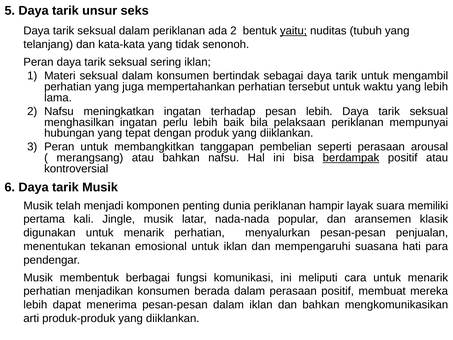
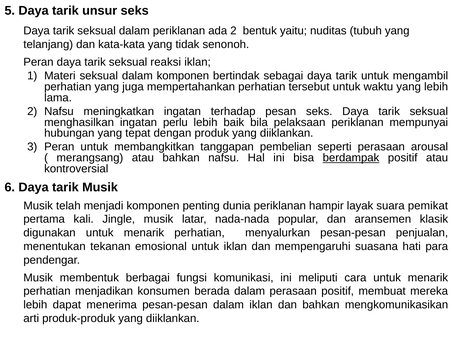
yaitu underline: present -> none (293, 31)
sering: sering -> reaksi (166, 62)
dalam konsumen: konsumen -> komponen (183, 76)
pesan lebih: lebih -> seks (319, 111)
memiliki: memiliki -> pemikat (428, 205)
